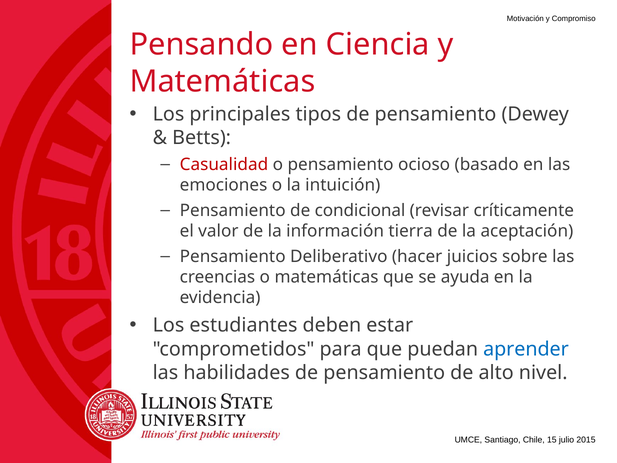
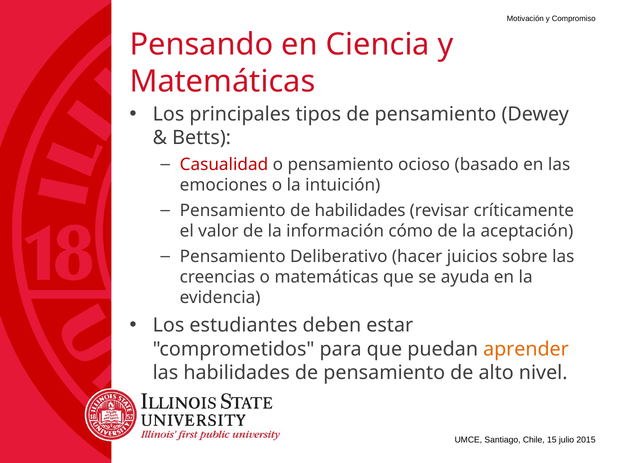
de condicional: condicional -> habilidades (360, 210)
tierra: tierra -> cómo (411, 231)
aprender colour: blue -> orange (526, 349)
